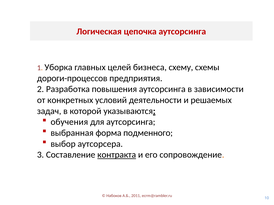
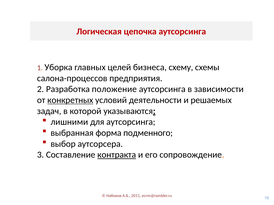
дороги-процессов: дороги-процессов -> салона-процессов (72, 78)
повышения: повышения -> положение (114, 89)
конкретных underline: none -> present (70, 100)
обучения: обучения -> лишними (69, 122)
